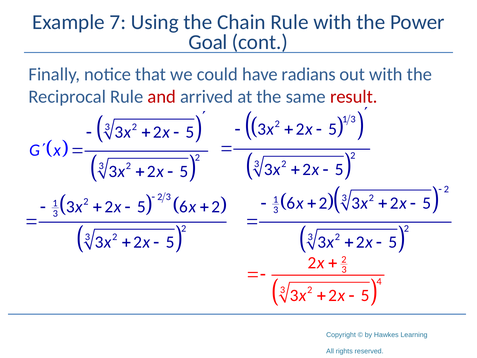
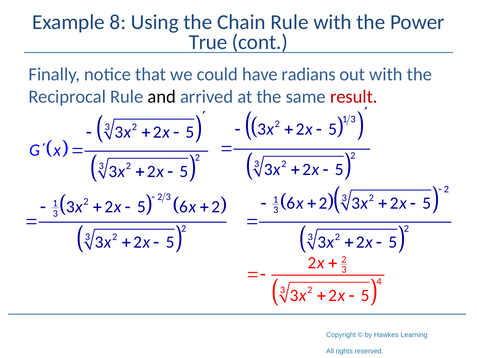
7: 7 -> 8 (118, 22)
Goal: Goal -> True (208, 42)
and colour: red -> black (162, 97)
